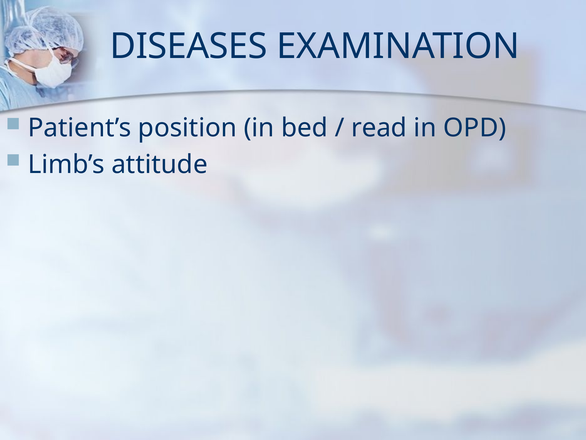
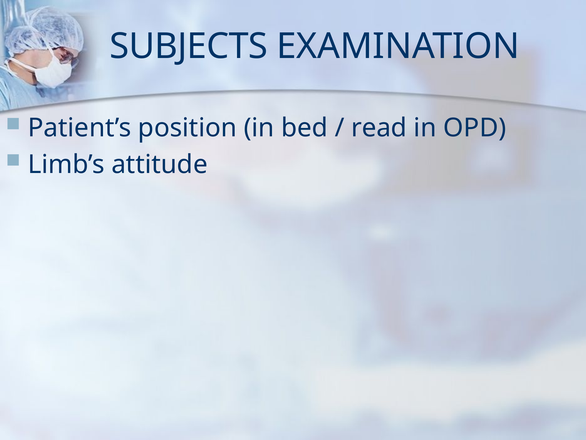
DISEASES: DISEASES -> SUBJECTS (189, 46)
